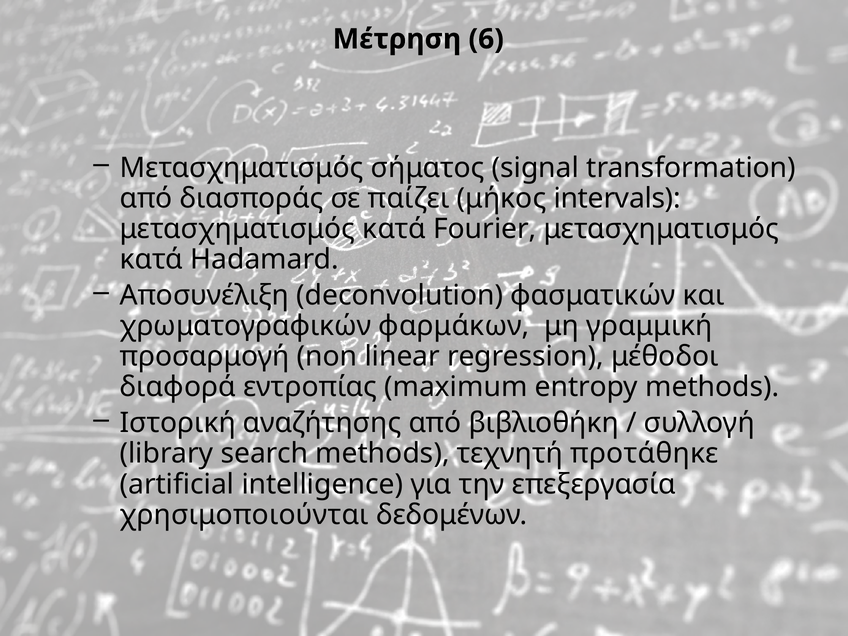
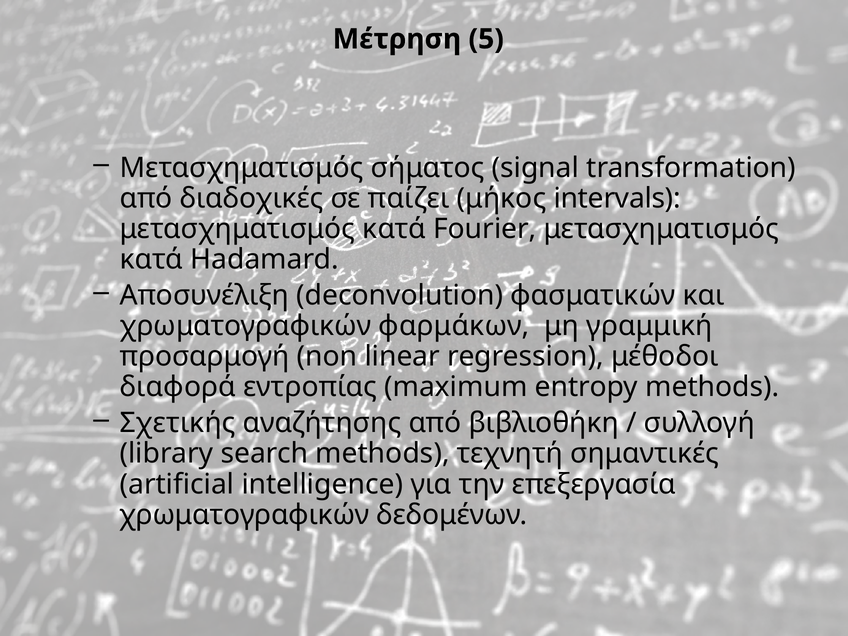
6: 6 -> 5 (486, 39)
διασποράς: διασποράς -> διαδοχικές (252, 198)
Ιστορική: Ιστορική -> Σχετικής (178, 423)
προτάθηκε: προτάθηκε -> σημαντικές (645, 454)
χρησιμοποιούνται: χρησιμοποιούνται -> χρωματογραφικών (244, 515)
